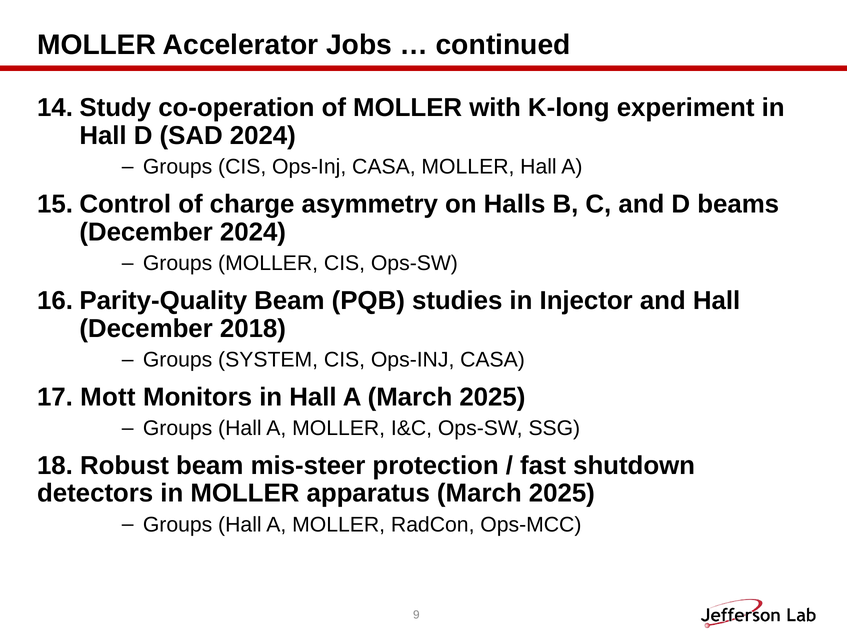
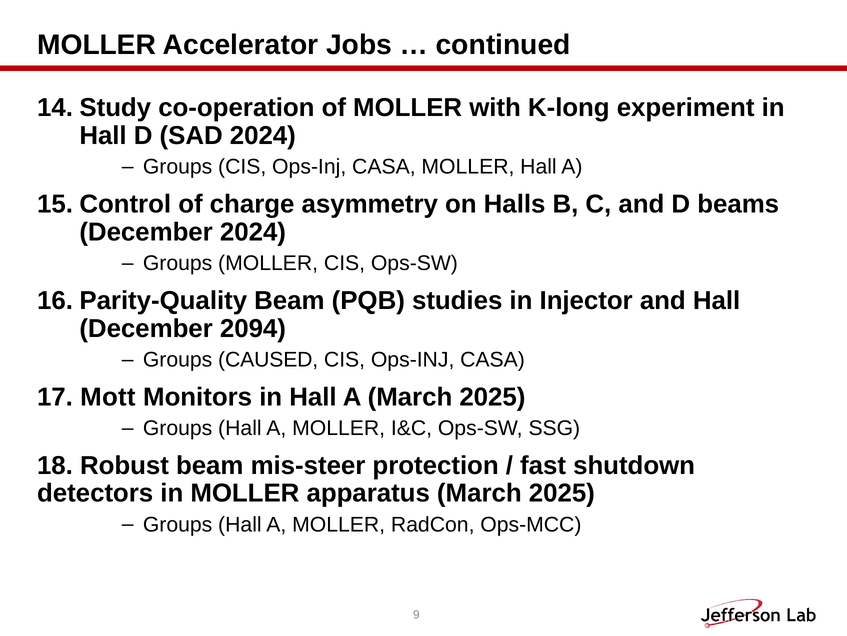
2018: 2018 -> 2094 (253, 328)
SYSTEM: SYSTEM -> CAUSED (268, 359)
